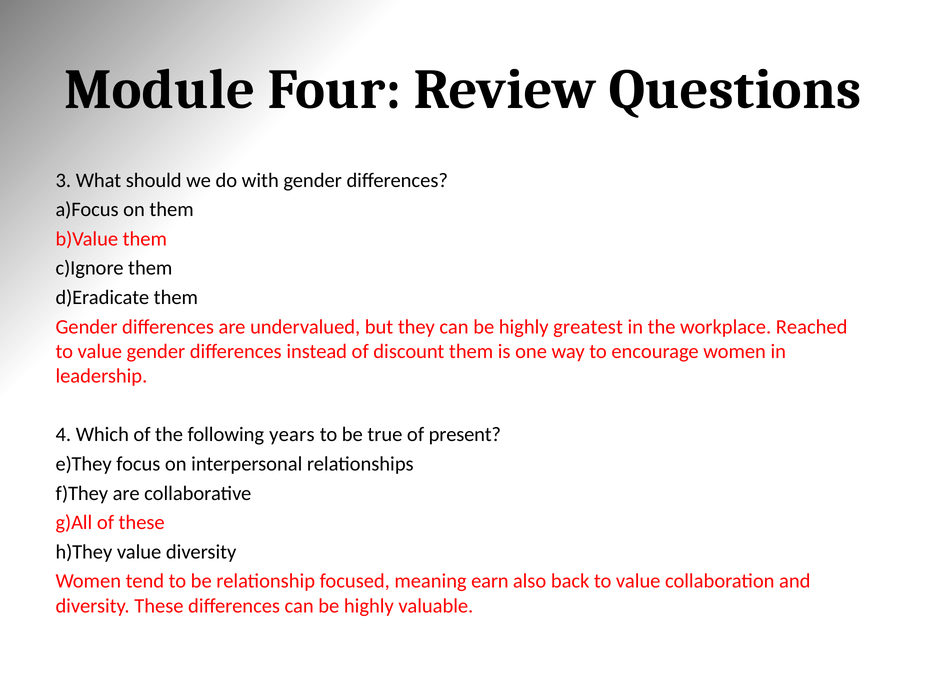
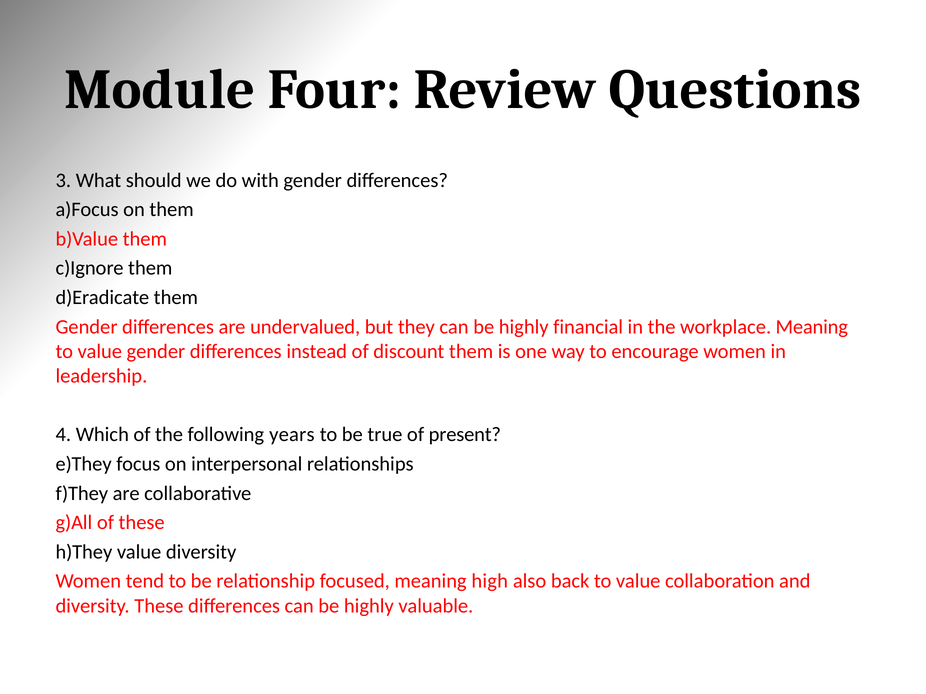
greatest: greatest -> financial (588, 327)
workplace Reached: Reached -> Meaning (812, 327)
earn: earn -> high (490, 582)
